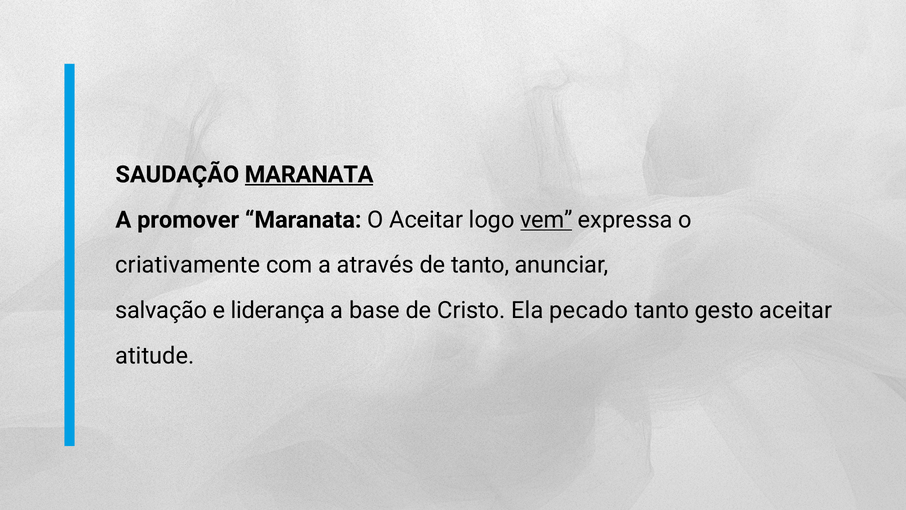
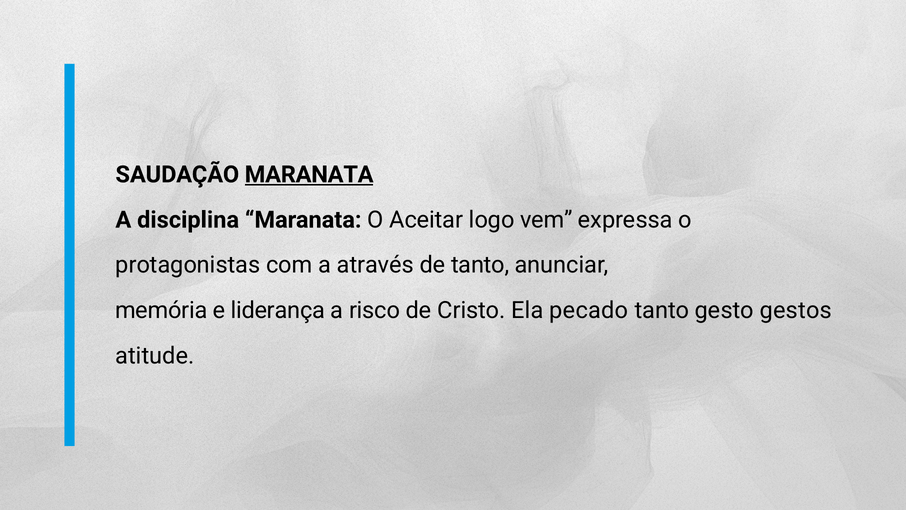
promover: promover -> disciplina (188, 220)
vem underline: present -> none (546, 220)
criativamente: criativamente -> protagonistas (188, 265)
salvação: salvação -> memória (161, 310)
base: base -> risco (375, 310)
gesto aceitar: aceitar -> gestos (796, 310)
